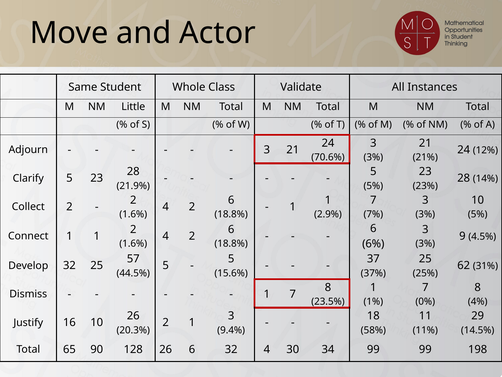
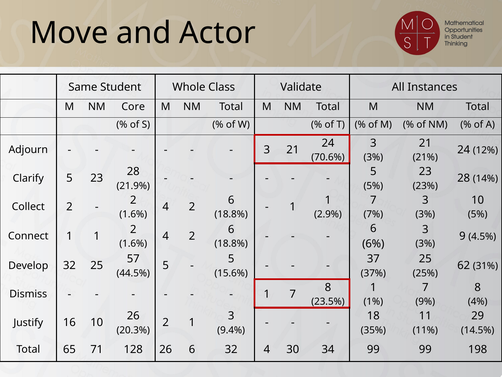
Little: Little -> Core (133, 107)
0%: 0% -> 9% (425, 301)
58%: 58% -> 35% (373, 330)
90: 90 -> 71 (97, 349)
